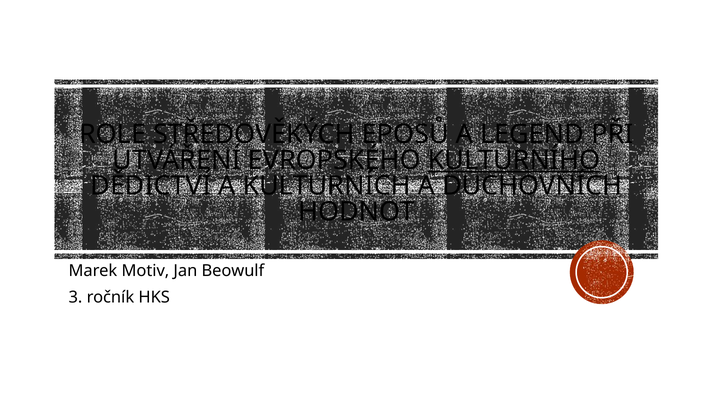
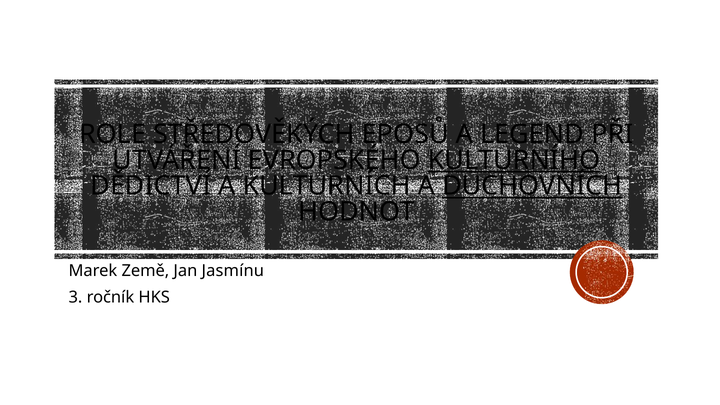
DUCHOVNÍCH underline: none -> present (532, 186)
Motiv: Motiv -> Země (145, 271)
Beowulf: Beowulf -> Jasmínu (233, 271)
